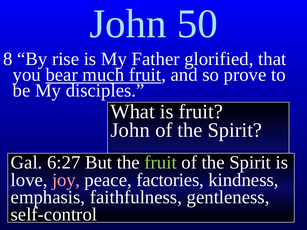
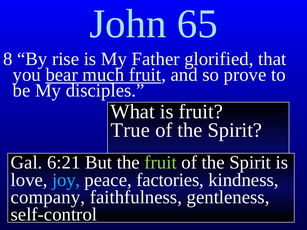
50: 50 -> 65 (197, 24)
John: John -> True (130, 130)
6:27: 6:27 -> 6:21 (64, 163)
joy colour: pink -> light blue (66, 180)
emphasis: emphasis -> company (48, 197)
